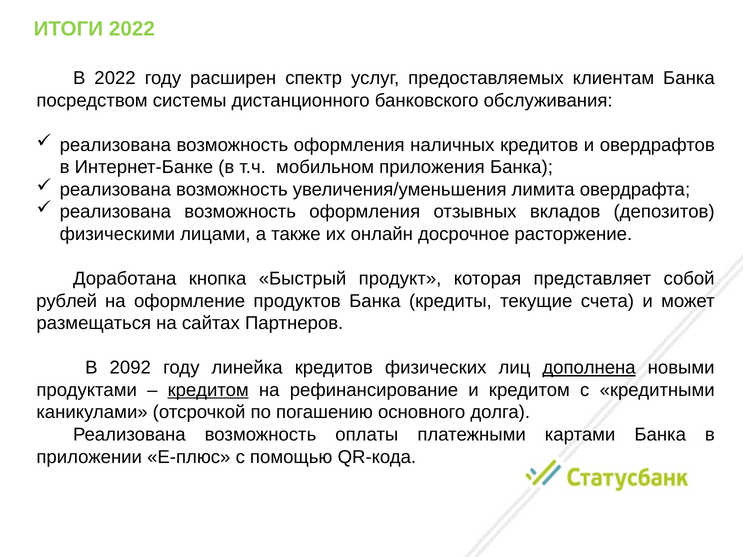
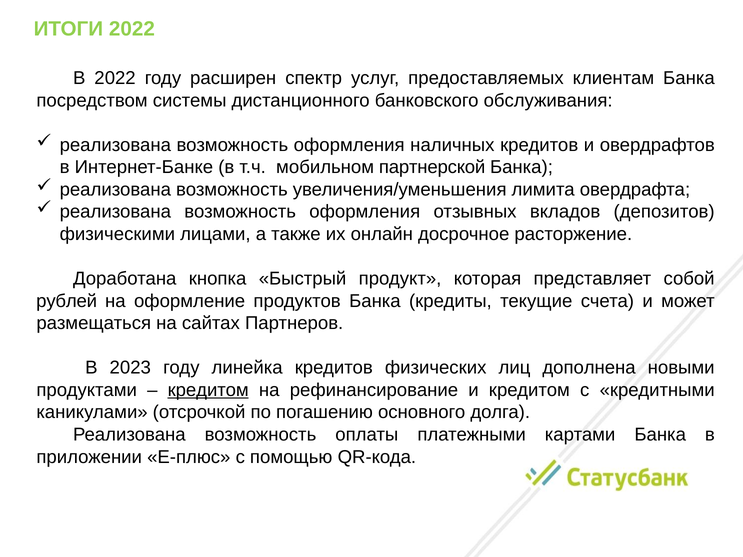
приложения: приложения -> партнерской (432, 167)
2092: 2092 -> 2023 (130, 368)
дополнена underline: present -> none (589, 368)
